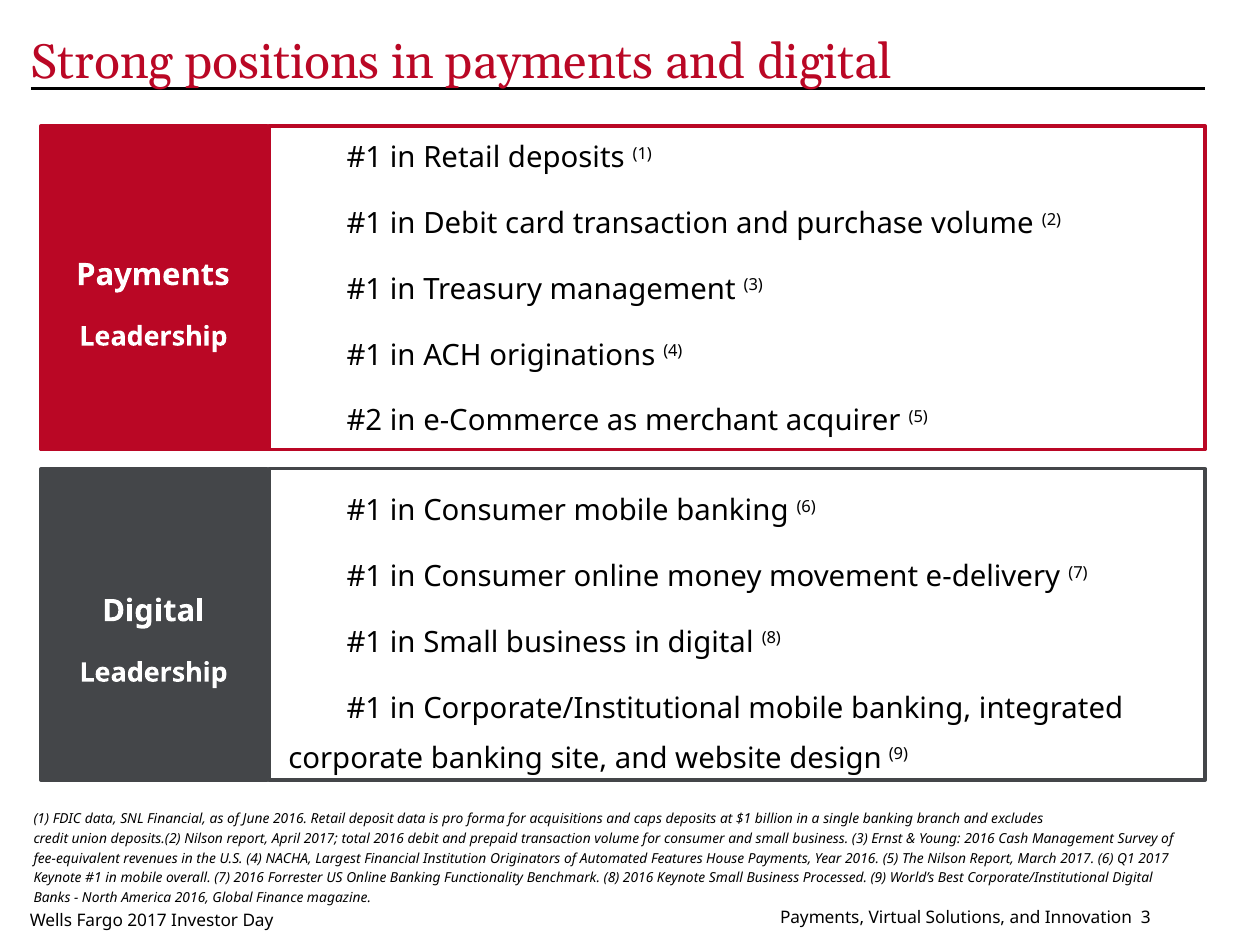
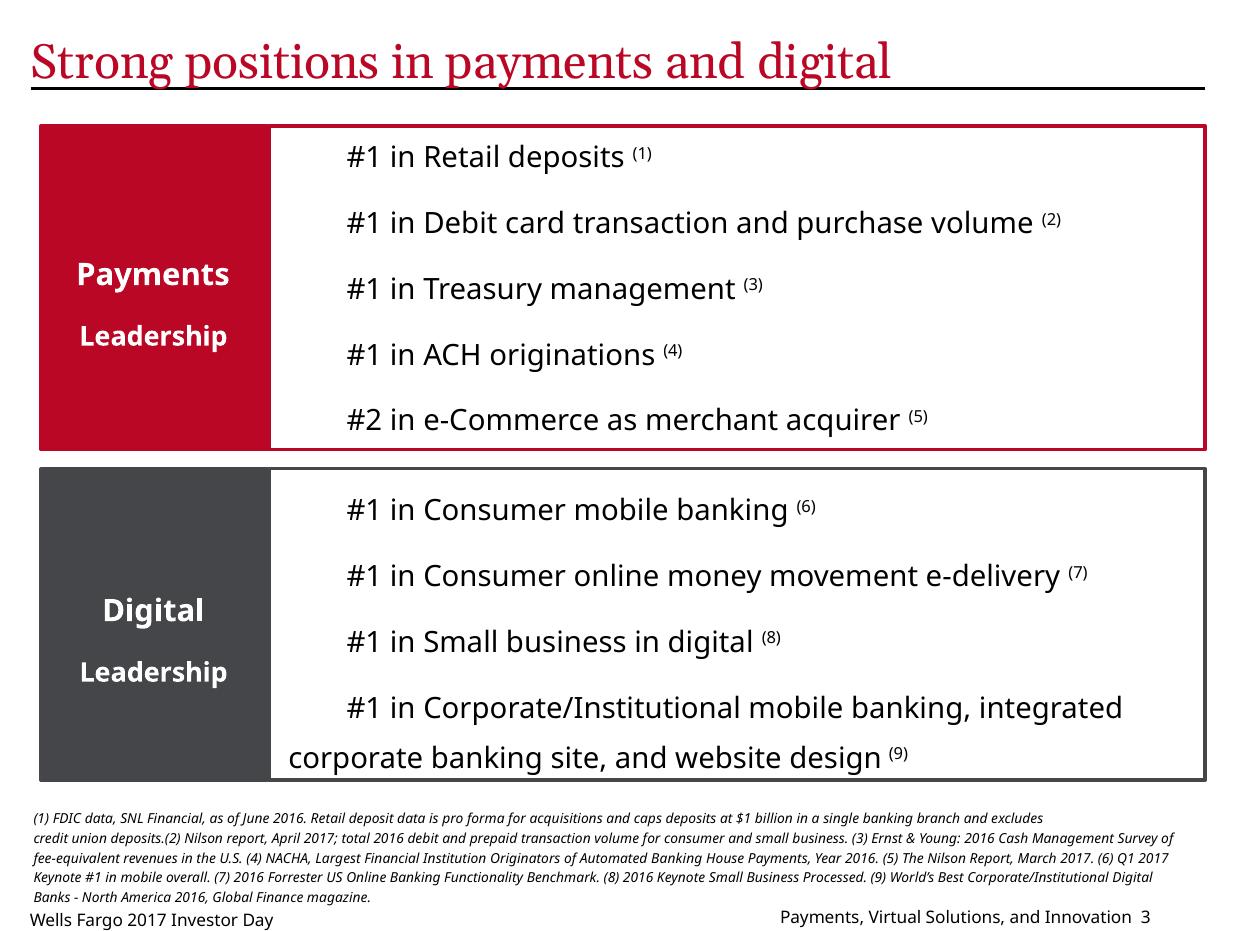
Automated Features: Features -> Banking (677, 859)
